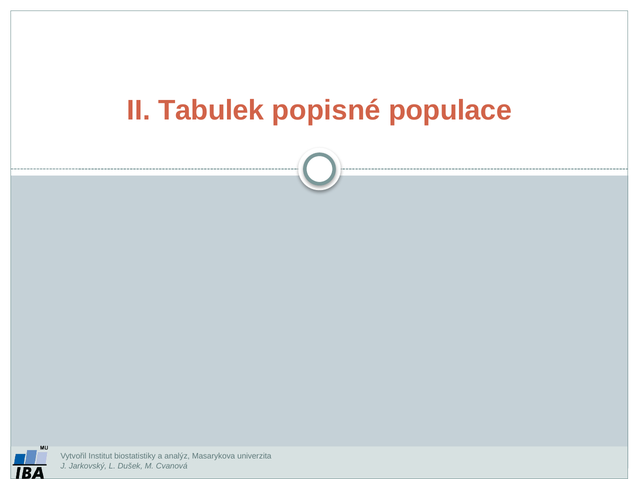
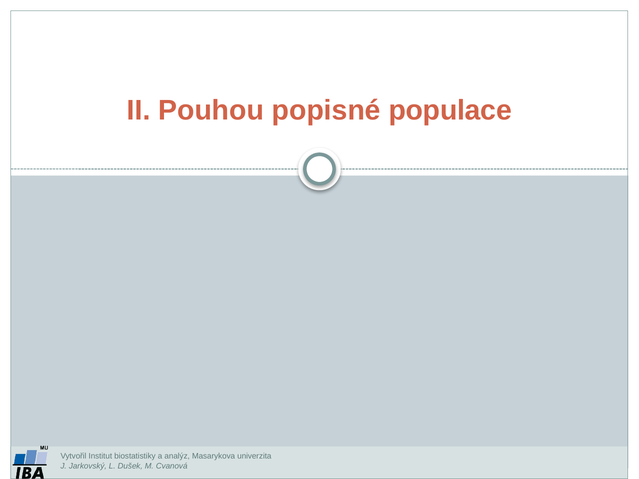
Tabulek: Tabulek -> Pouhou (211, 111)
